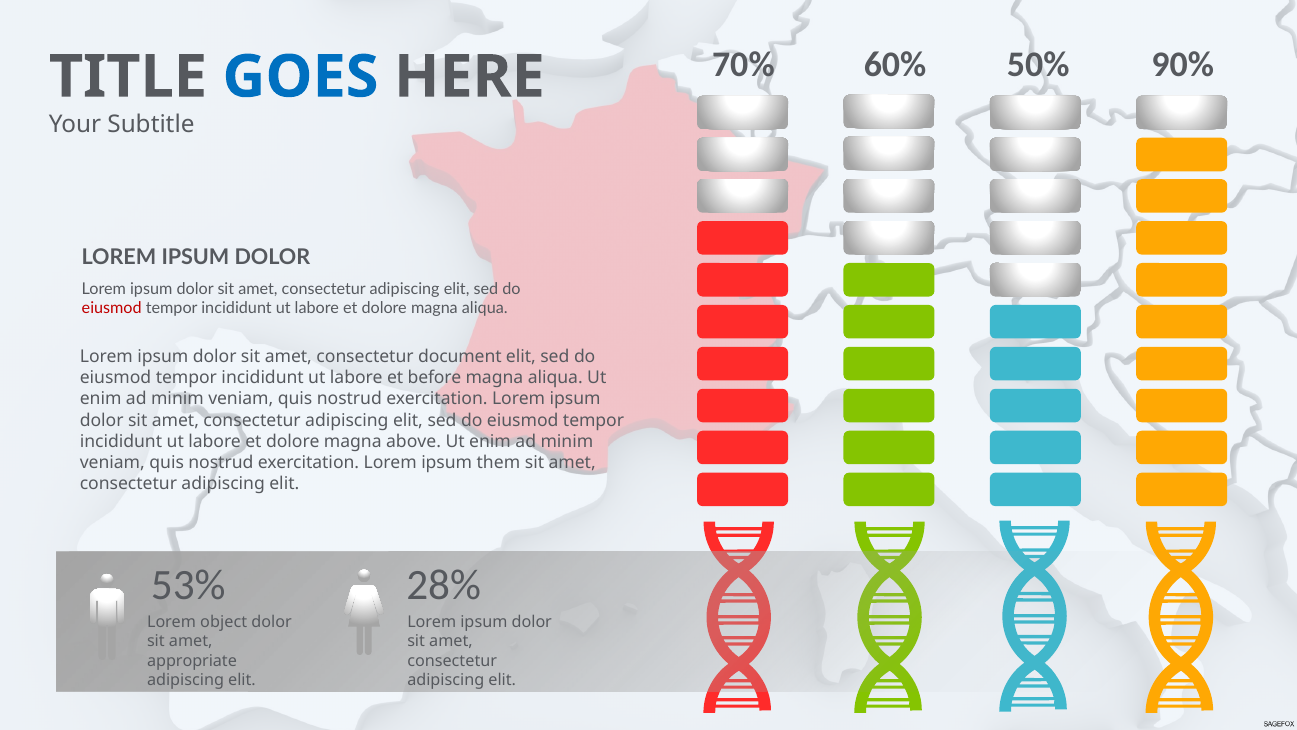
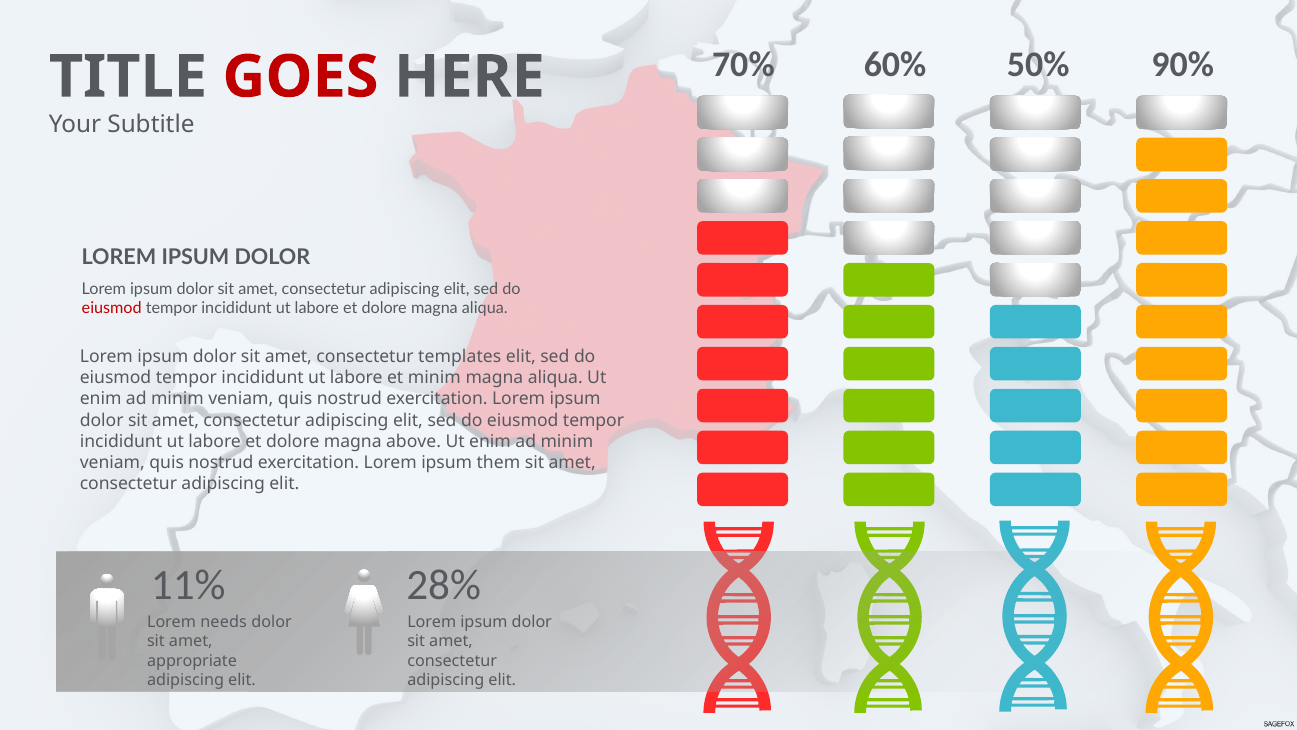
GOES colour: blue -> red (300, 77)
document: document -> templates (460, 357)
et before: before -> minim (434, 378)
53%: 53% -> 11% (188, 585)
object: object -> needs (224, 622)
